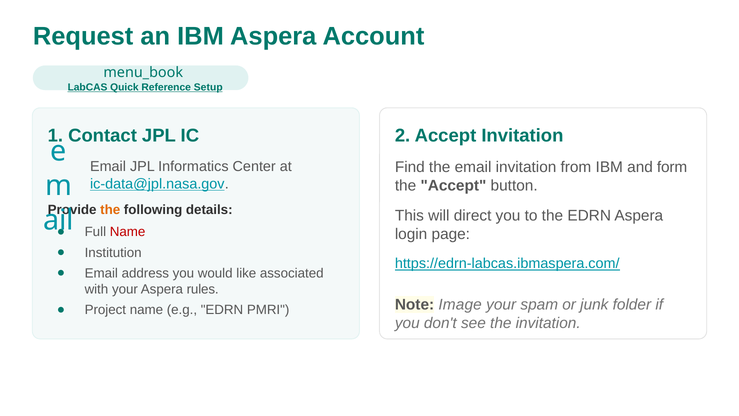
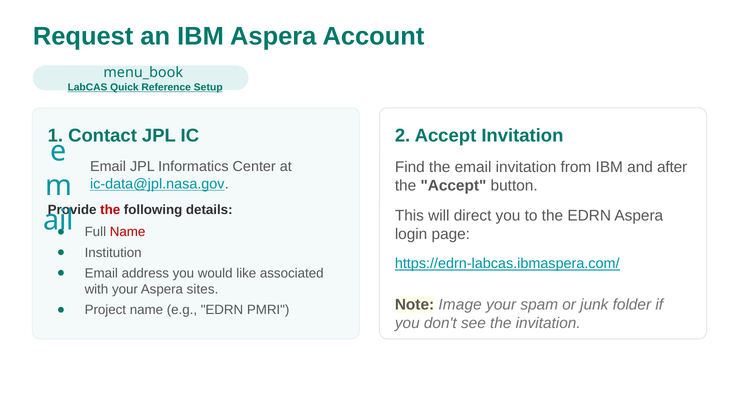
form: form -> after (672, 167)
the colour: orange -> red (110, 210)
rules: rules -> sites (203, 289)
